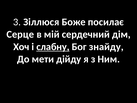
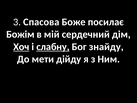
Зіллюся: Зіллюся -> Спасова (41, 22)
Серце: Серце -> Божім (20, 34)
Хоч underline: none -> present (21, 47)
